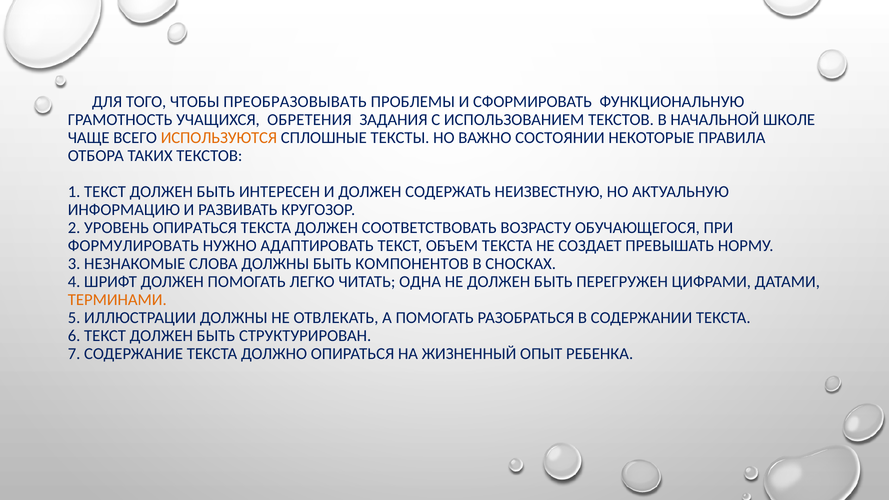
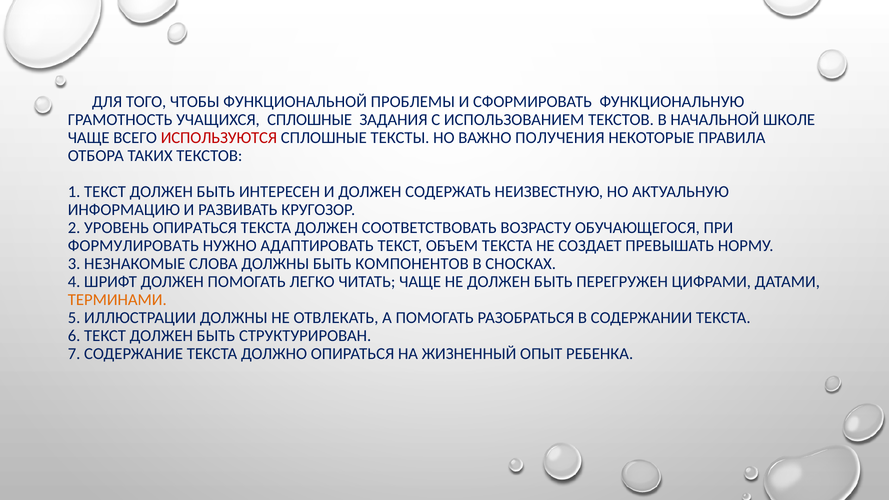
ПРЕОБРАЗОВЫВАТЬ: ПРЕОБРАЗОВЫВАТЬ -> ФУНКЦИОНАЛЬНОЙ (295, 102)
УЧАЩИХСЯ ОБРЕТЕНИЯ: ОБРЕТЕНИЯ -> СПЛОШНЫЕ (310, 120)
ИСПОЛЬЗУЮТСЯ colour: orange -> red (219, 138)
СОСТОЯНИИ: СОСТОЯНИИ -> ПОЛУЧЕНИЯ (560, 138)
ЧИТАТЬ ОДНА: ОДНА -> ЧАЩЕ (420, 282)
